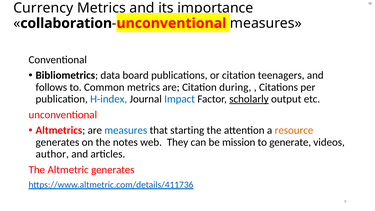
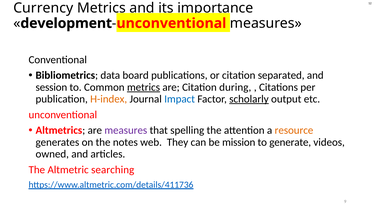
collaboration: collaboration -> development (66, 23)
teenagers: teenagers -> separated (281, 75)
follows: follows -> session (51, 87)
metrics underline: none -> present (144, 87)
H-index colour: blue -> orange (109, 99)
measures colour: blue -> purple (126, 130)
starting: starting -> spelling (187, 130)
author: author -> owned (52, 154)
Altmetric generates: generates -> searching (113, 170)
